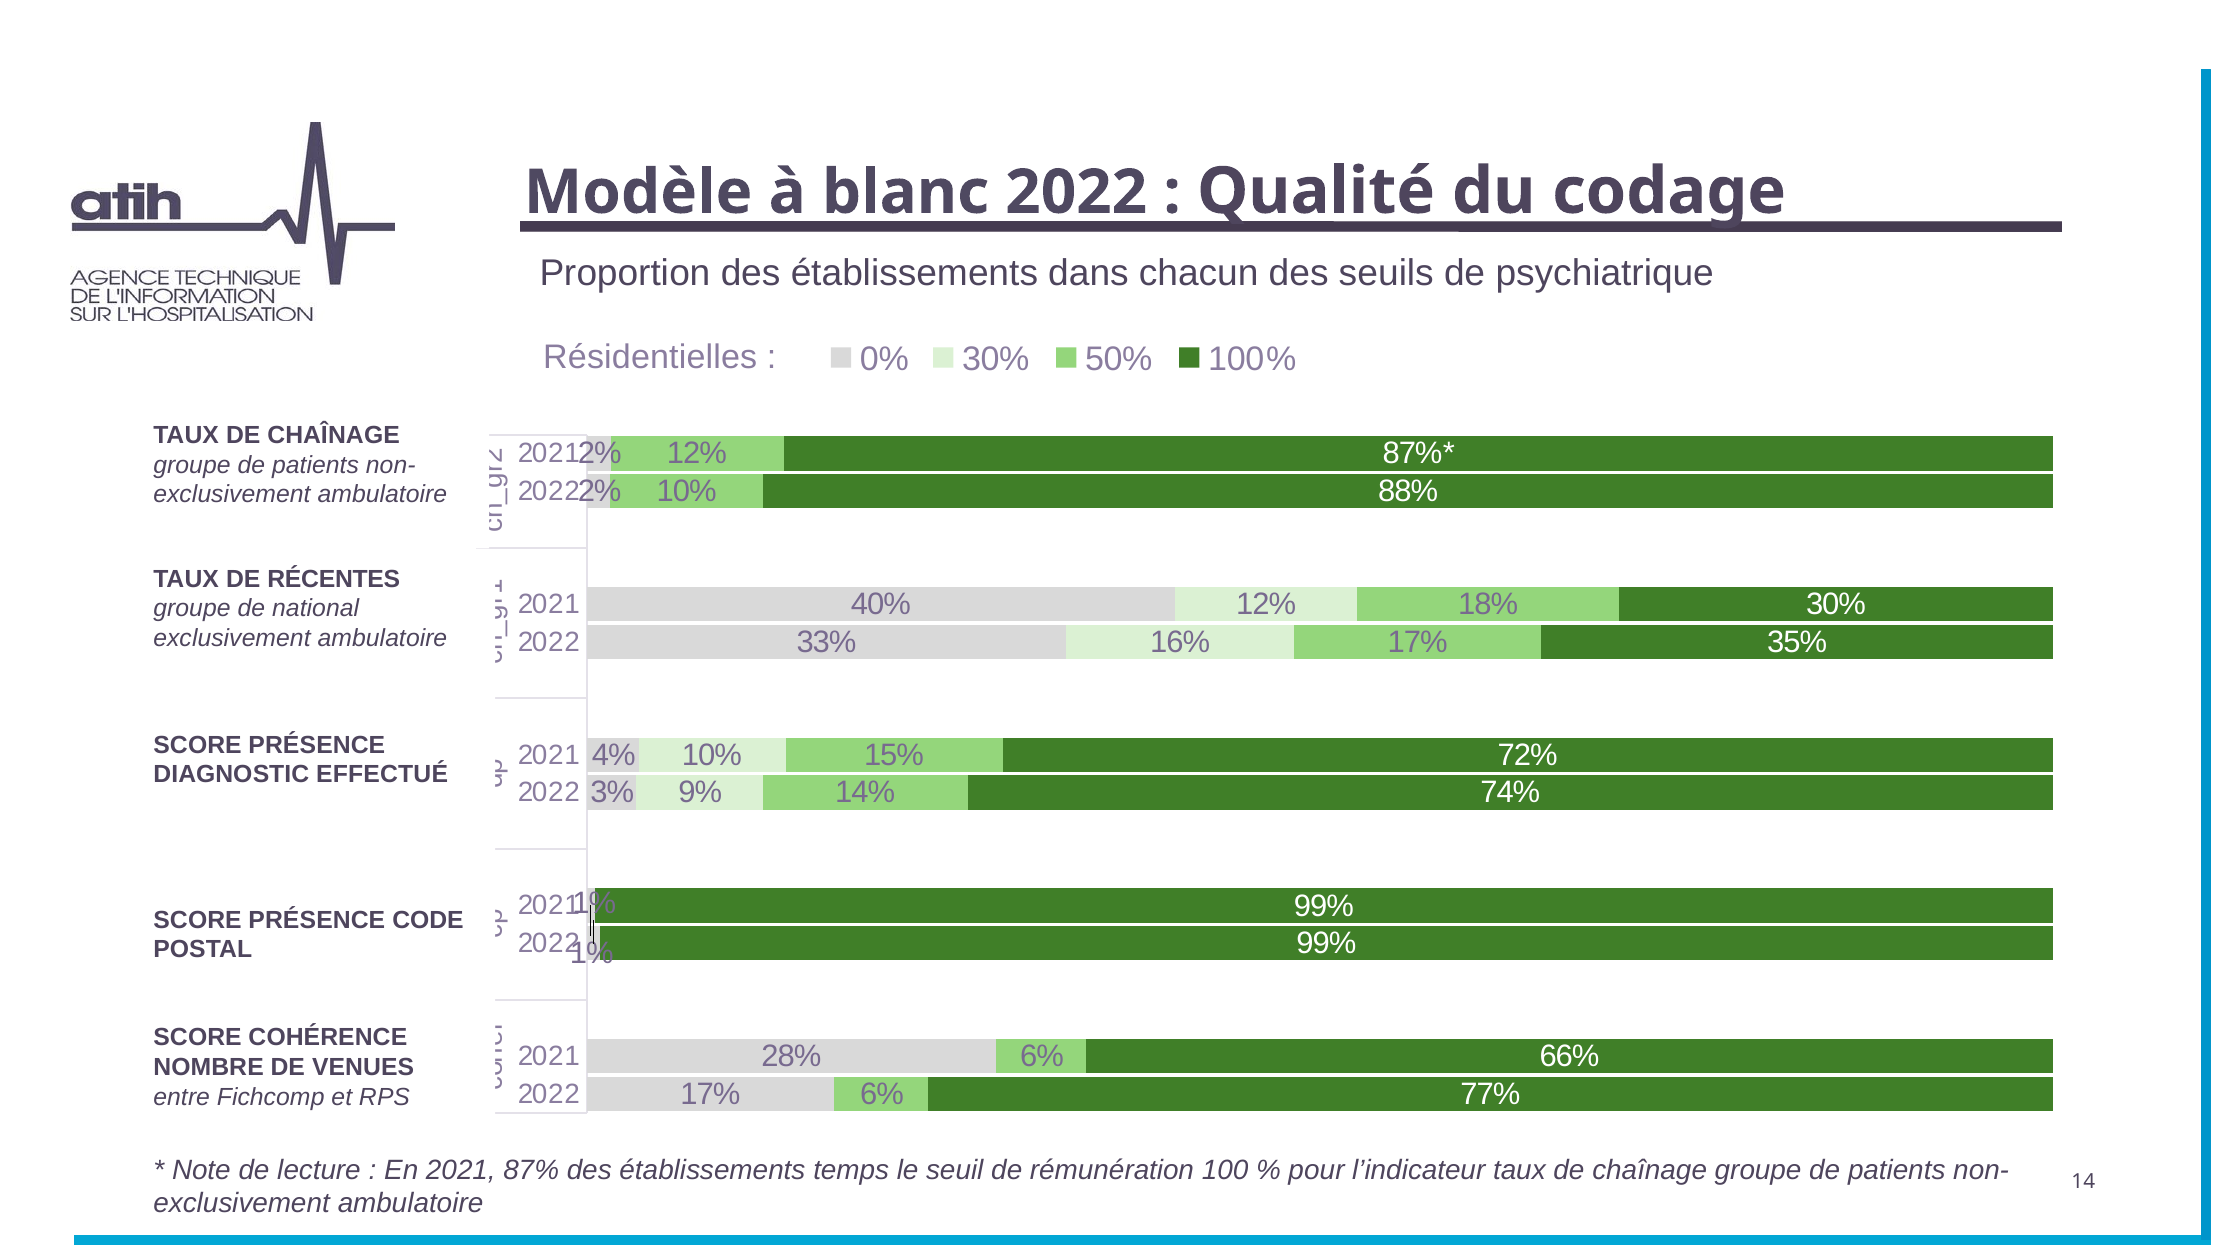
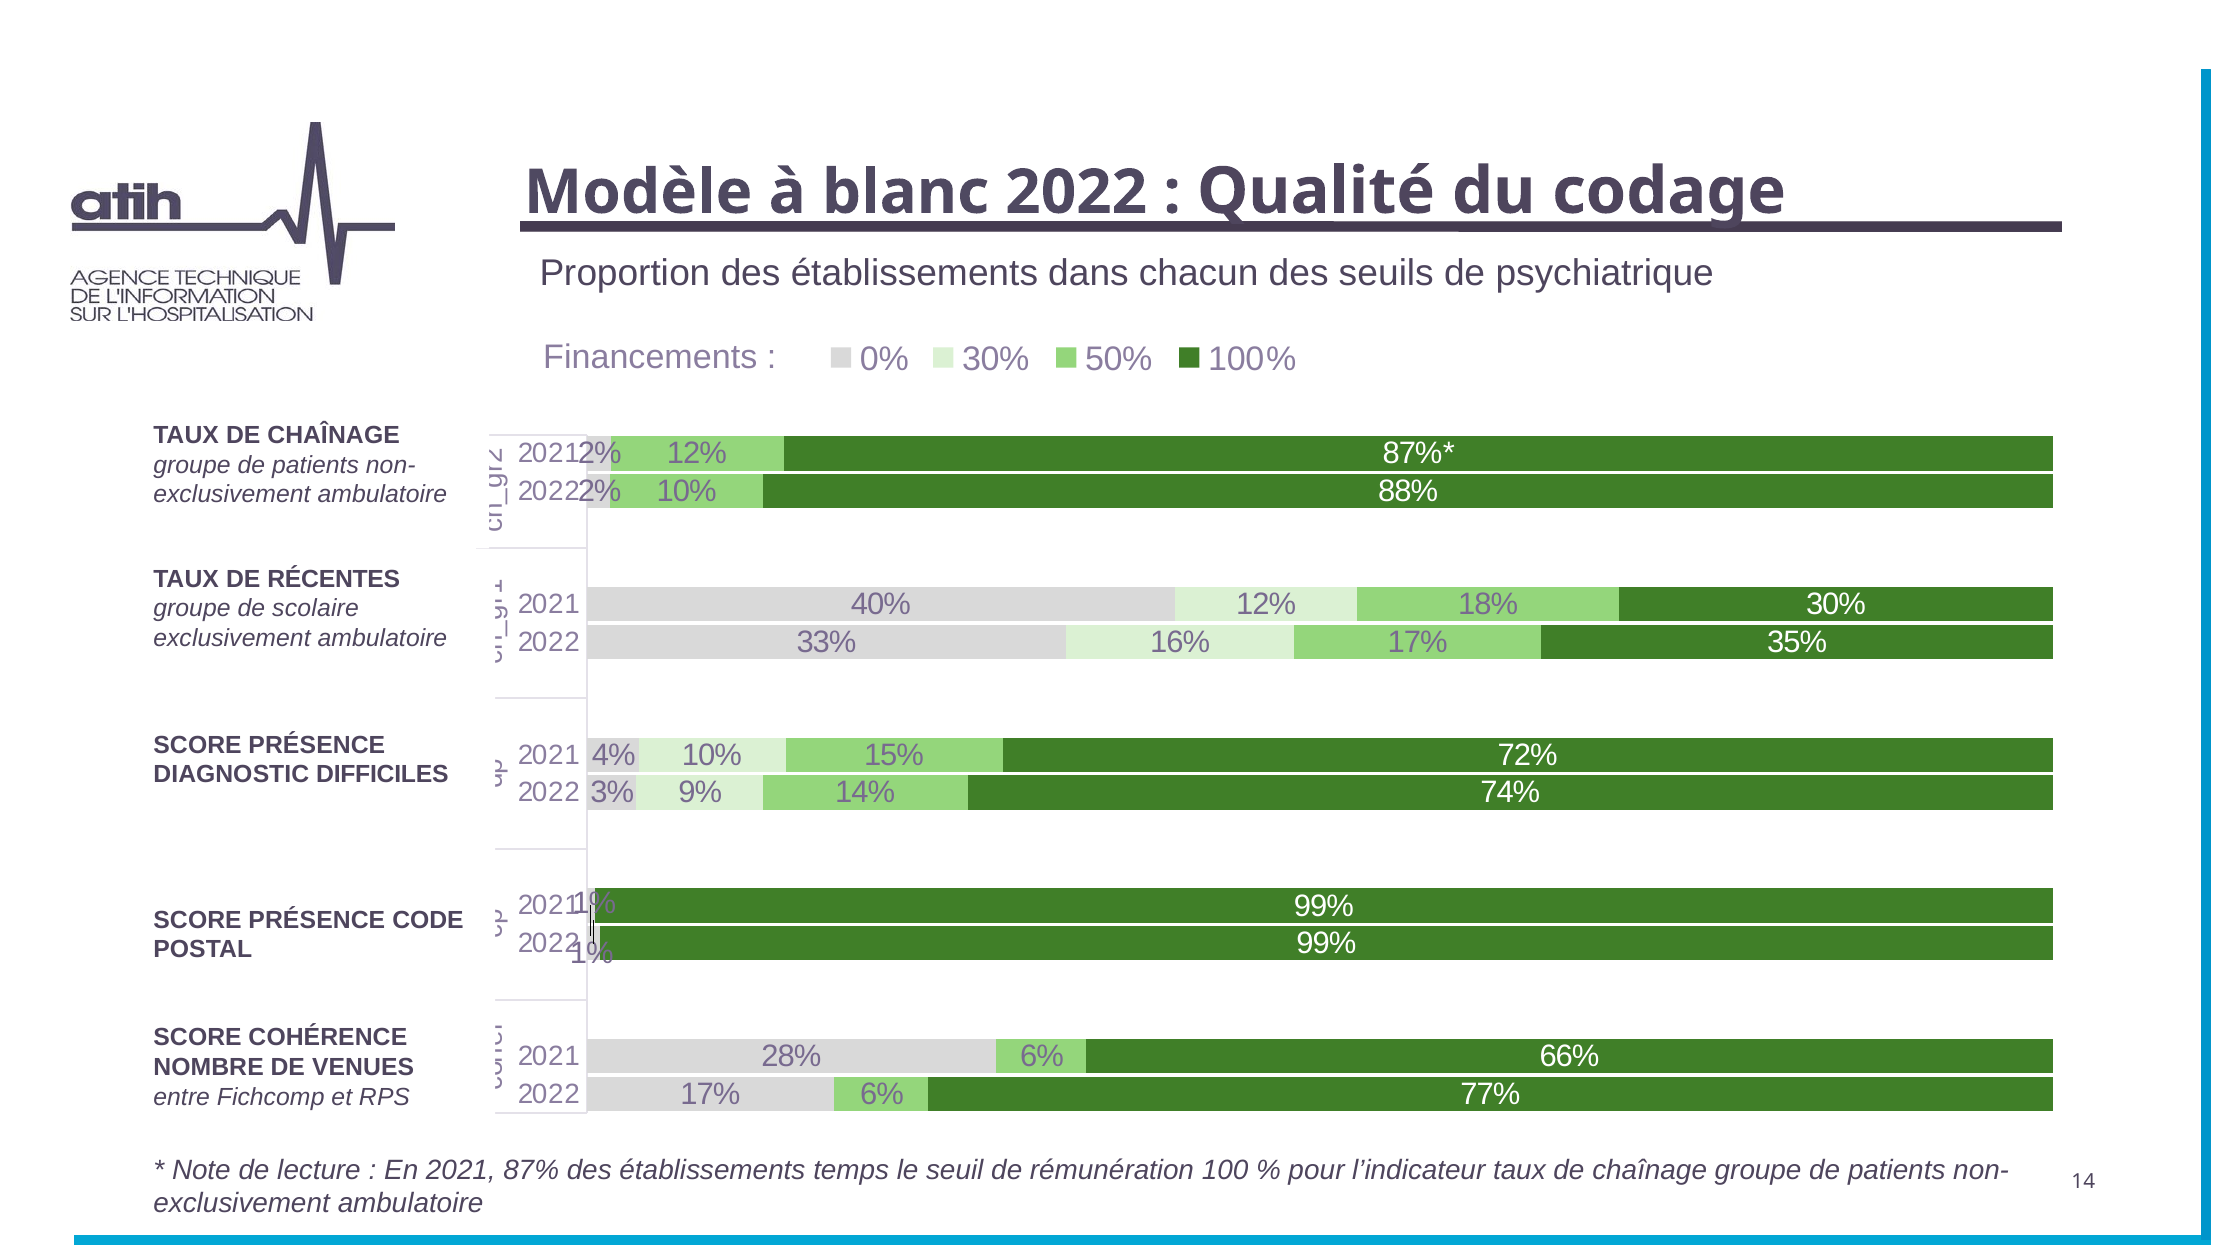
Résidentielles: Résidentielles -> Financements (650, 357)
national: national -> scolaire (316, 609)
EFFECTUÉ: EFFECTUÉ -> DIFFICILES (382, 775)
